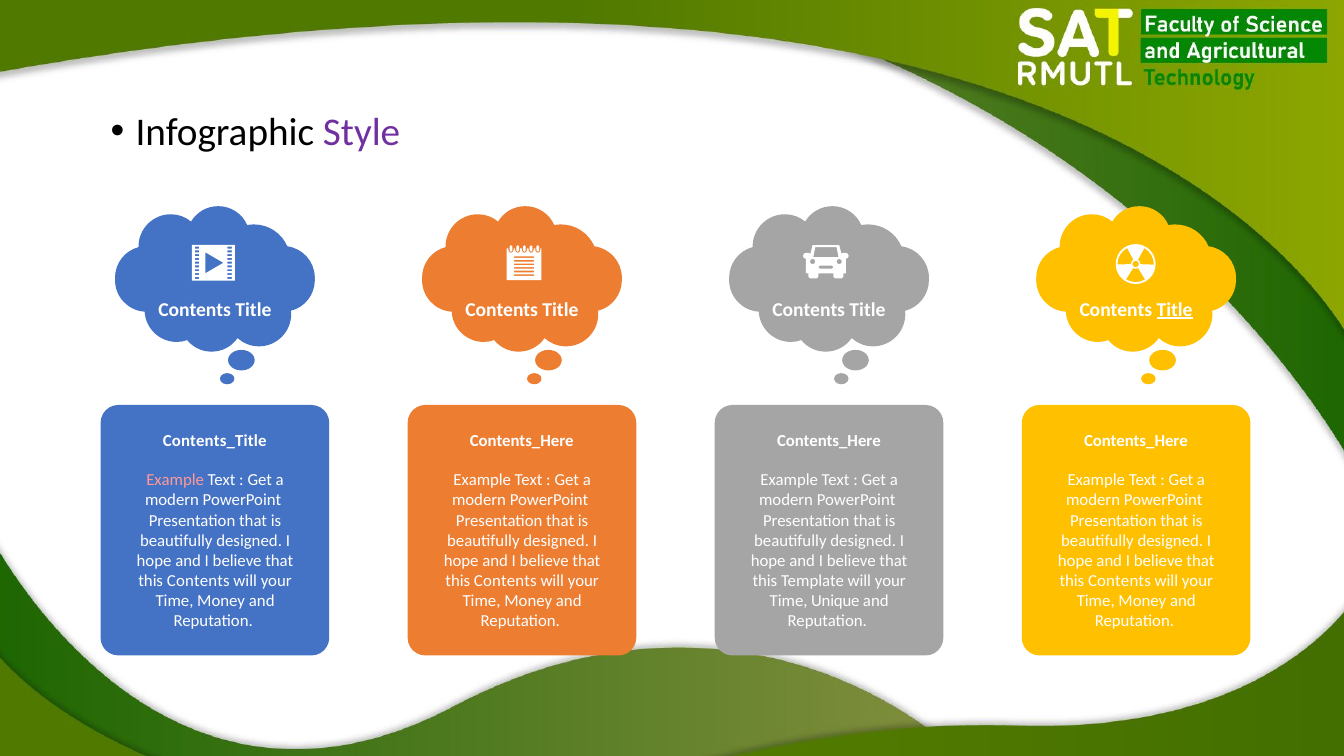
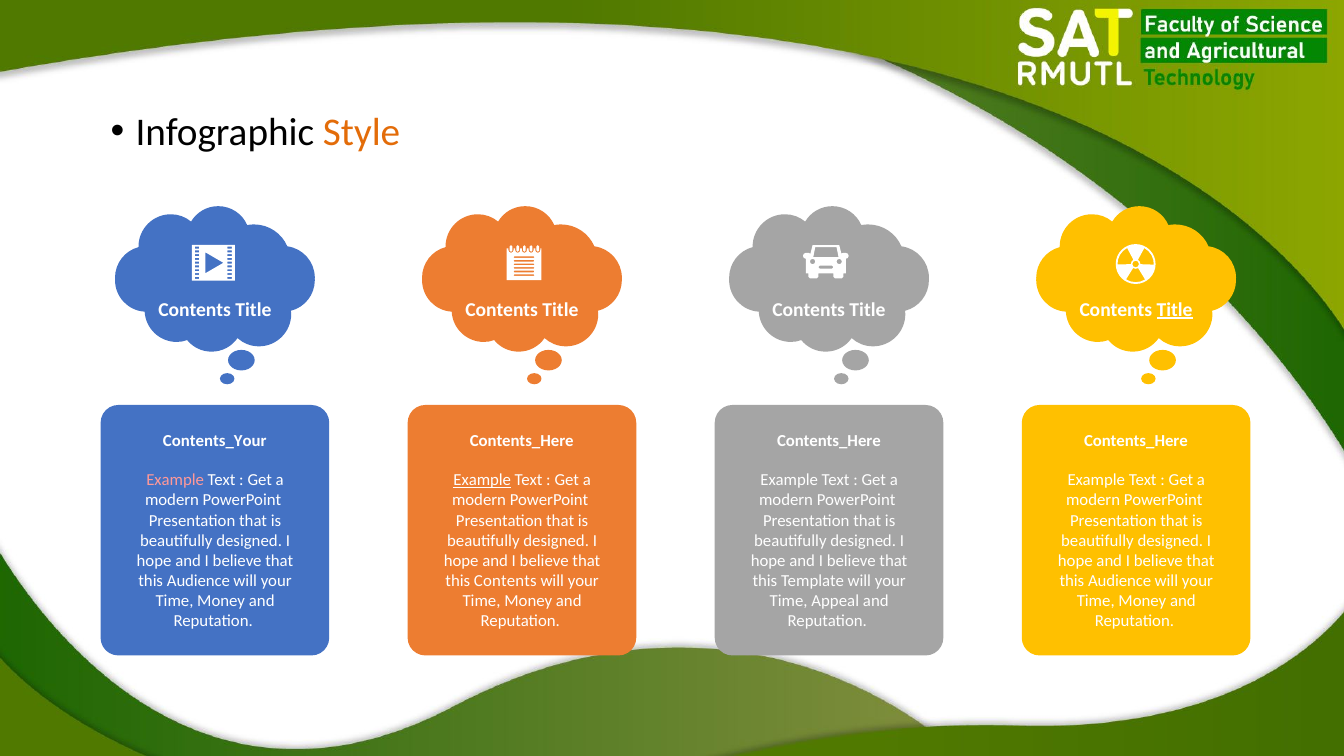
Style colour: purple -> orange (362, 132)
Contents_Title: Contents_Title -> Contents_Your (215, 441)
Example underline: none -> present (482, 480)
Contents: Contents -> Audience (198, 581)
Contents: Contents -> Audience (1120, 581)
Unique: Unique -> Appeal (835, 601)
